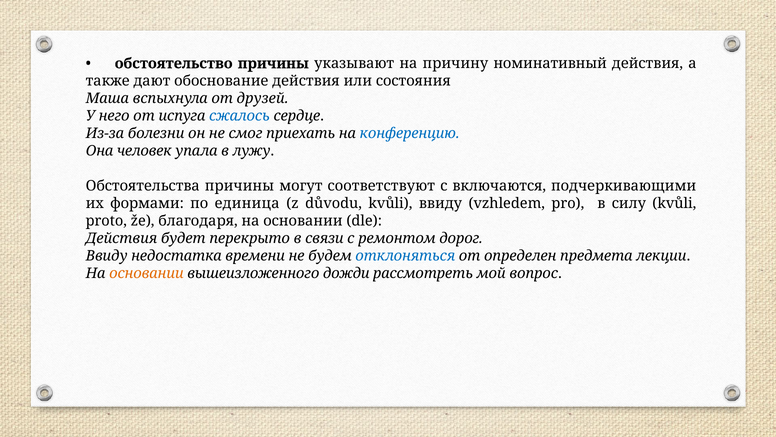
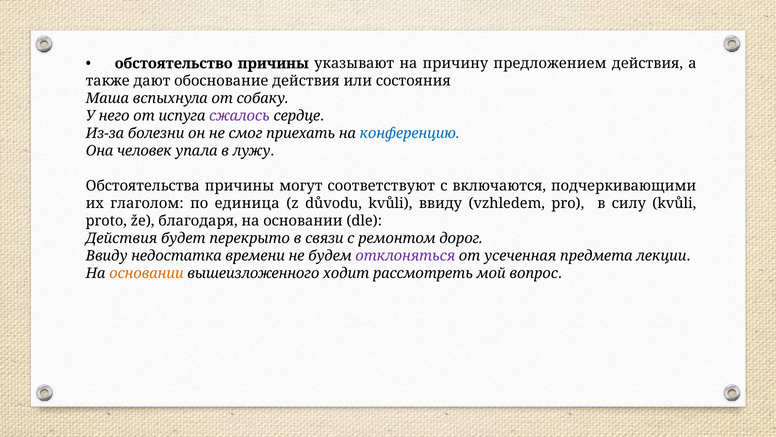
номинативный: номинативный -> предложением (550, 63)
друзей: друзей -> собаку (263, 98)
сжалось colour: blue -> purple (240, 116)
формами: формами -> глаголом (147, 203)
отклоняться colour: blue -> purple (405, 255)
определен: определен -> усеченная (520, 255)
дожди: дожди -> ходит (346, 273)
